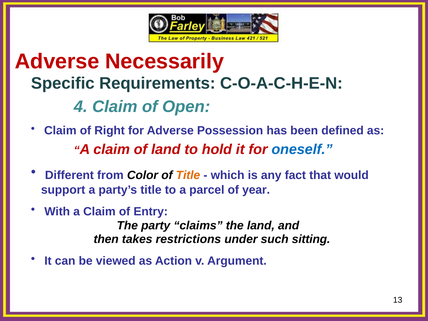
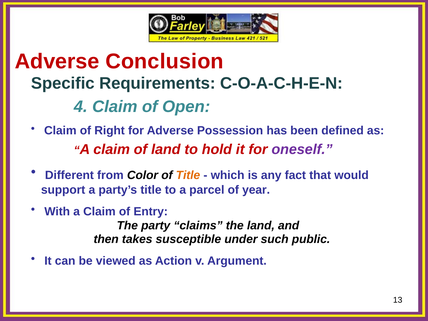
Necessarily: Necessarily -> Conclusion (165, 61)
oneself colour: blue -> purple (302, 149)
restrictions: restrictions -> susceptible (188, 239)
sitting: sitting -> public (311, 239)
